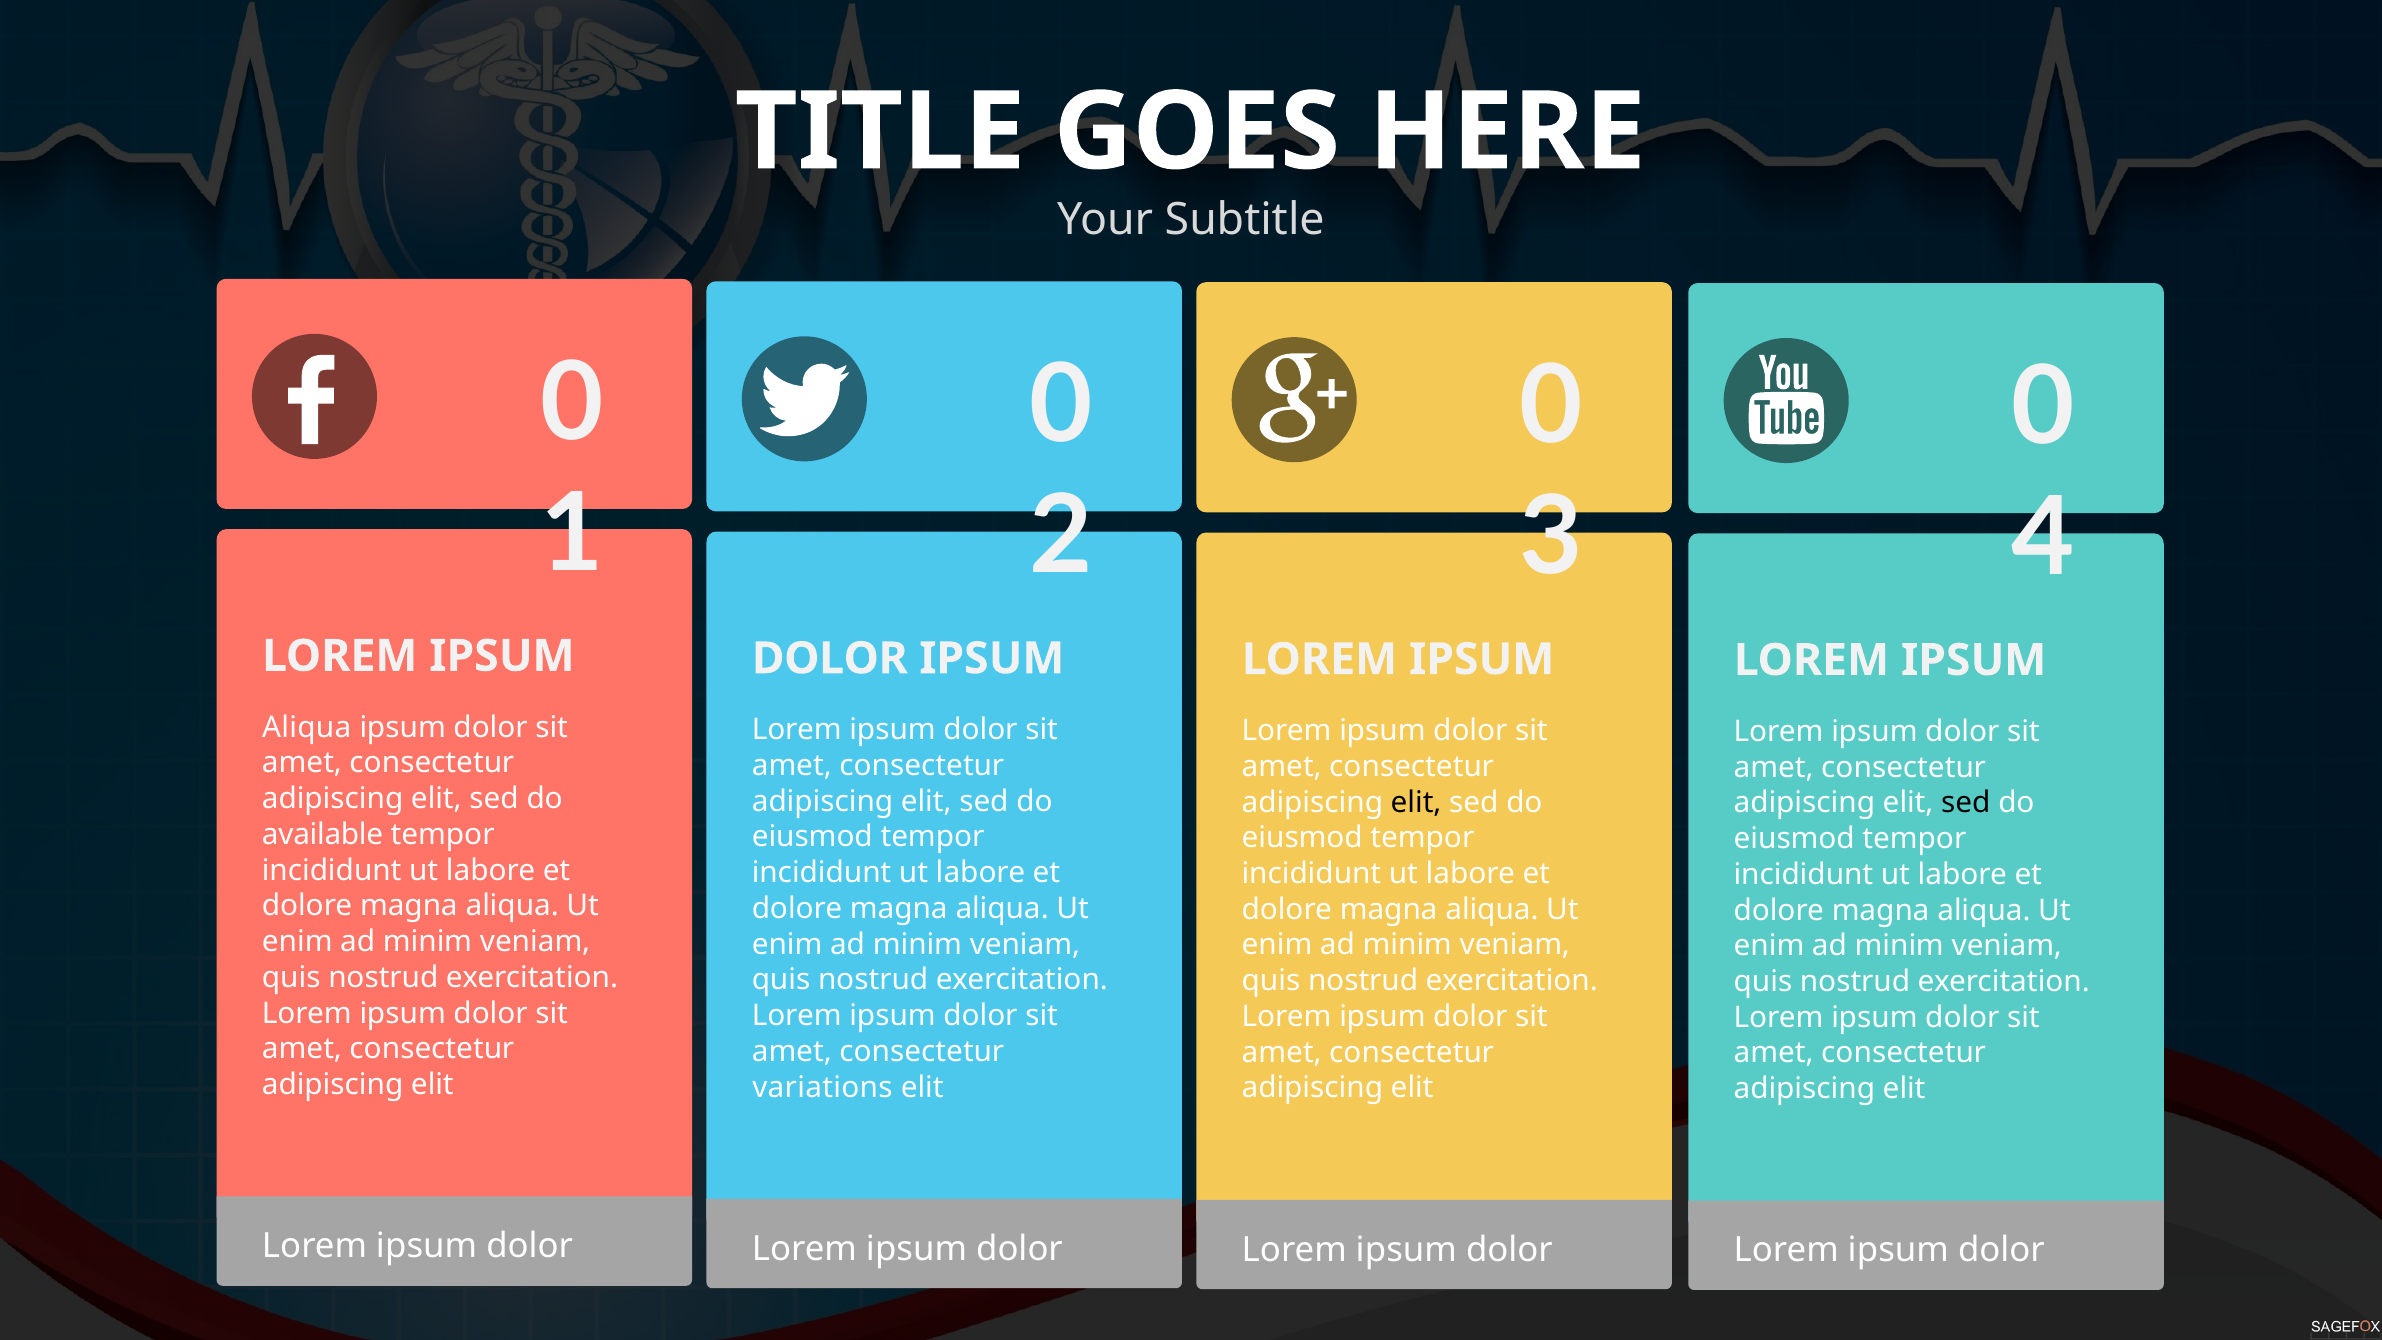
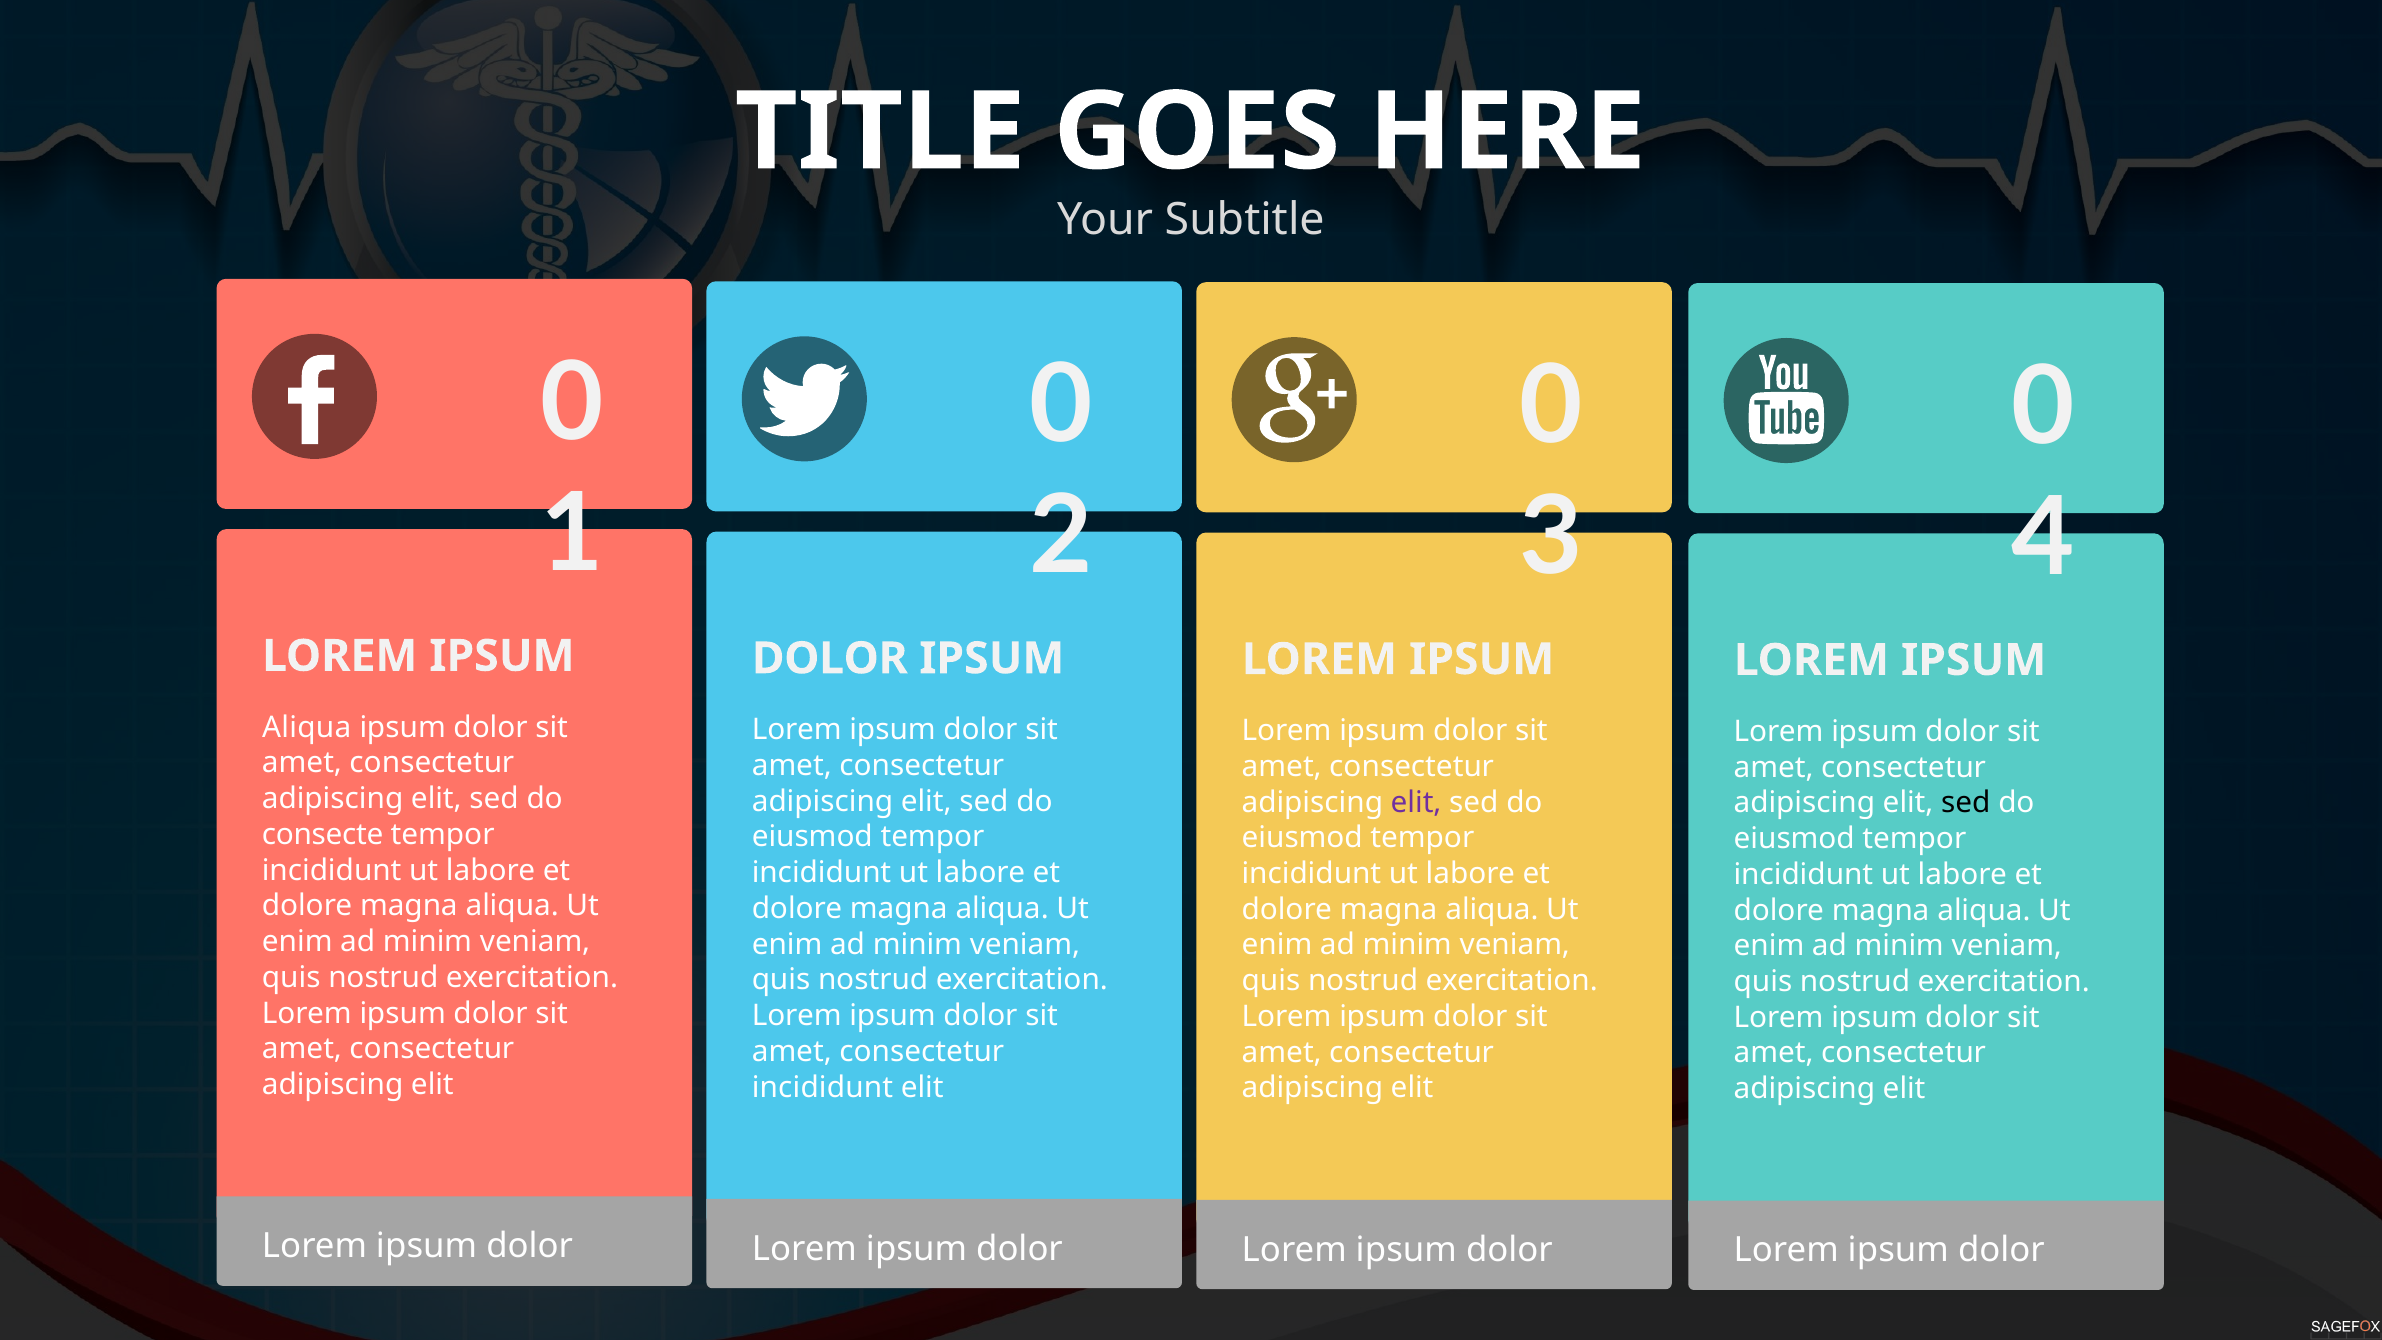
elit colour: black -> purple (1416, 802)
available: available -> consecte (323, 835)
variations: variations -> incididunt (822, 1087)
